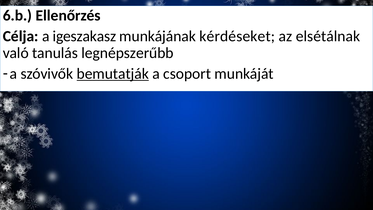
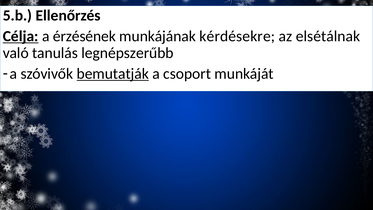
6.b: 6.b -> 5.b (17, 16)
Célja underline: none -> present (21, 36)
igeszakasz: igeszakasz -> érzésének (84, 36)
kérdéseket: kérdéseket -> kérdésekre (237, 36)
